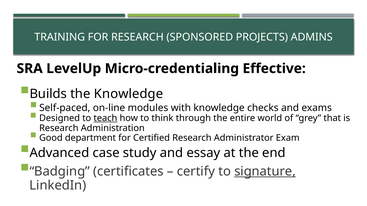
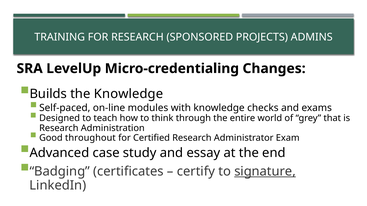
Effective: Effective -> Changes (274, 69)
teach underline: present -> none (105, 118)
department: department -> throughout (90, 138)
